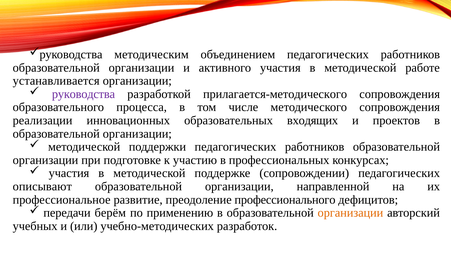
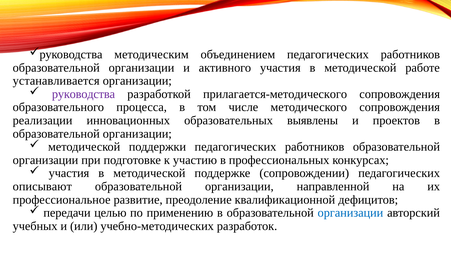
входящих: входящих -> выявлены (313, 120)
профессионального: профессионального -> квалификационной (285, 199)
берём: берём -> целью (110, 213)
организации colour: orange -> blue (350, 213)
